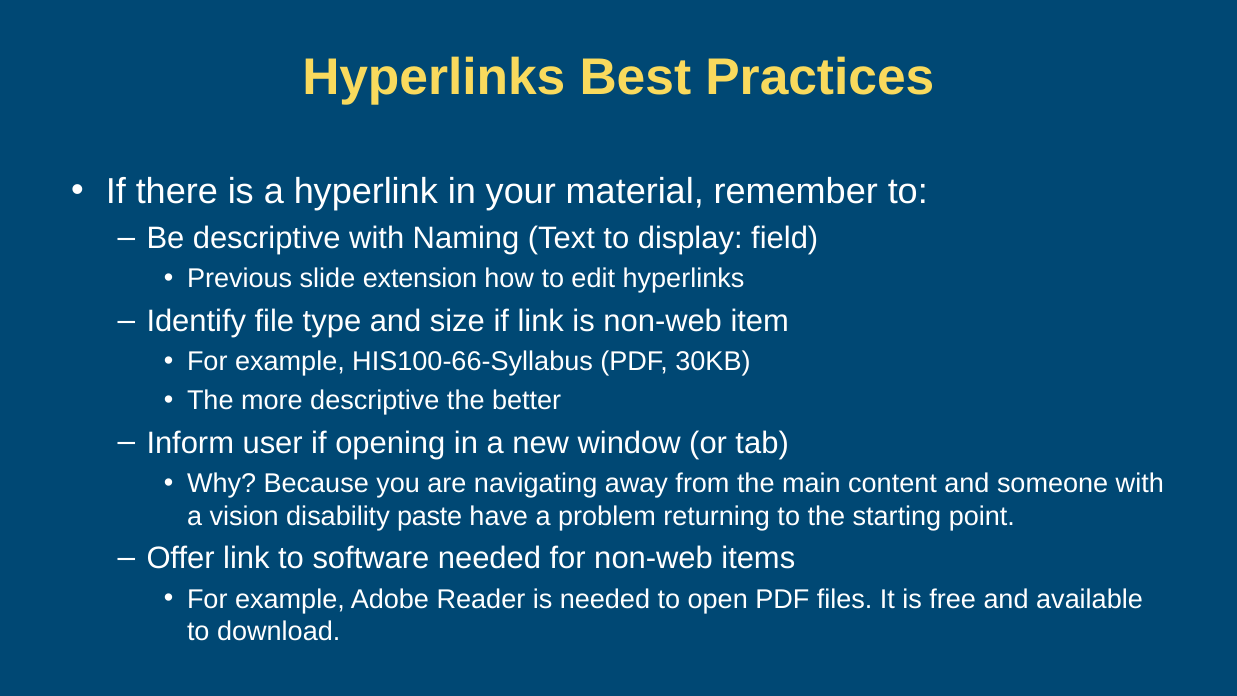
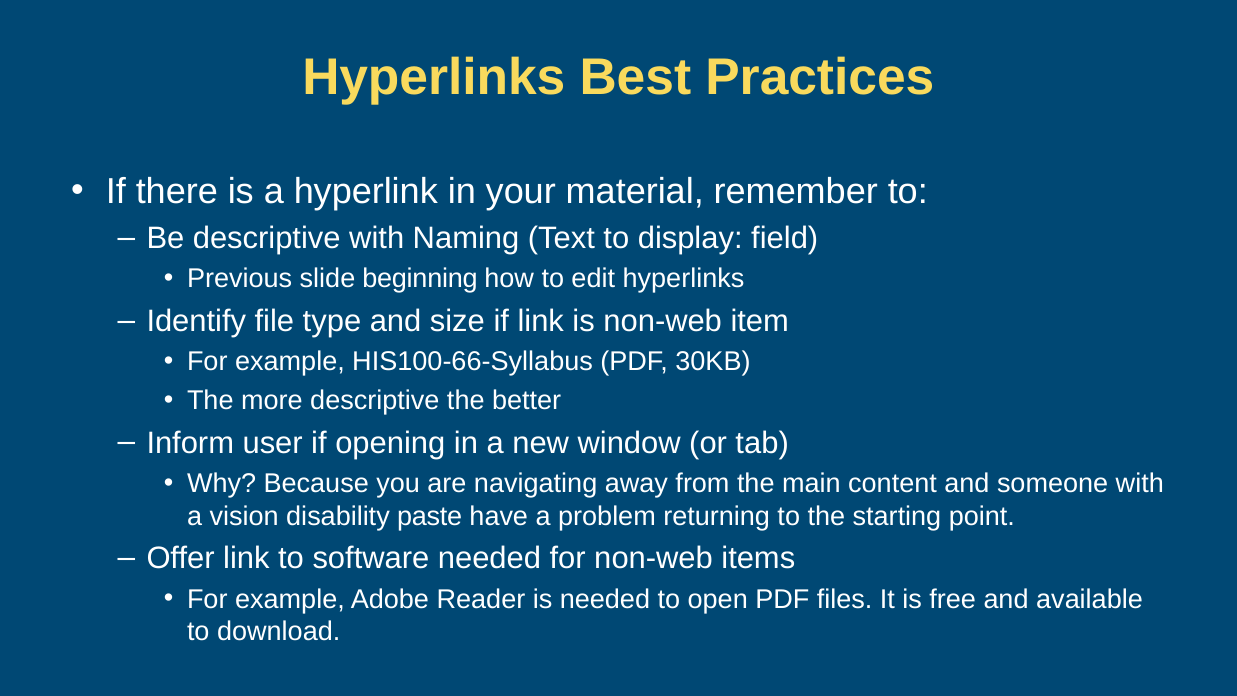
extension: extension -> beginning (420, 279)
